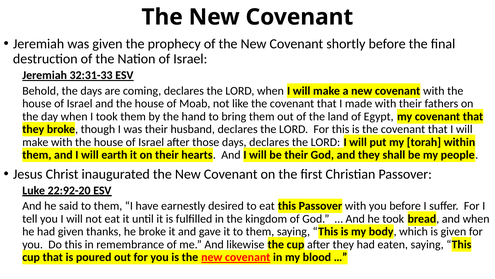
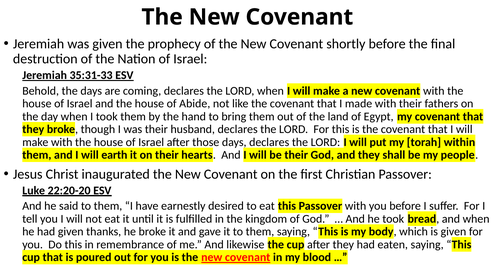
32:31-33: 32:31-33 -> 35:31-33 (91, 75)
Moab: Moab -> Abide (195, 103)
22:92-20: 22:92-20 -> 22:20-20 (69, 190)
